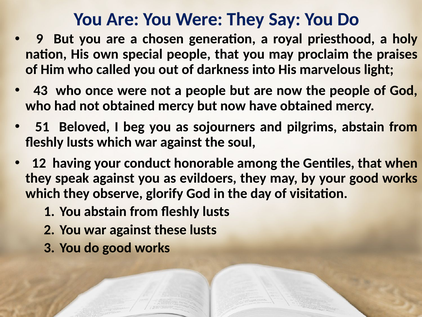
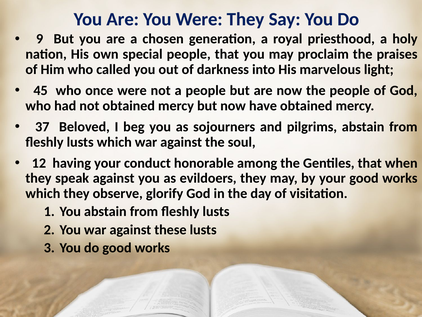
43: 43 -> 45 (41, 90)
51: 51 -> 37 (42, 127)
